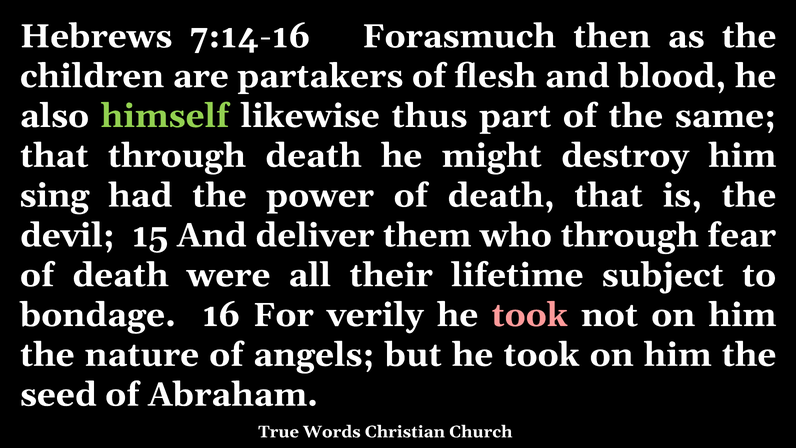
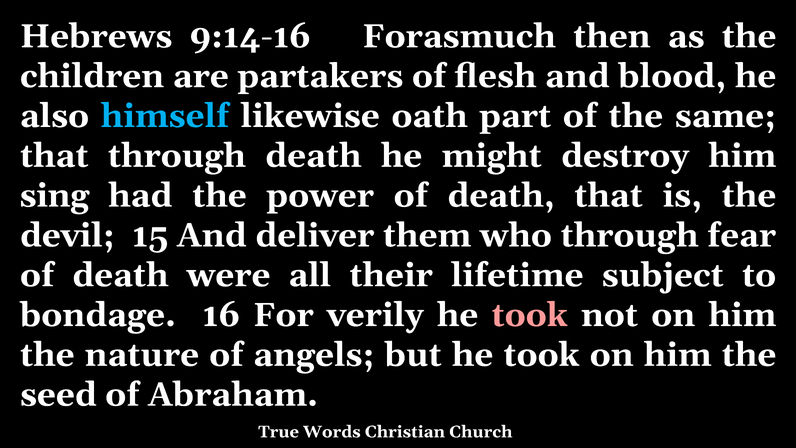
7:14-16: 7:14-16 -> 9:14-16 (250, 36)
himself colour: light green -> light blue (165, 116)
thus: thus -> oath (430, 116)
